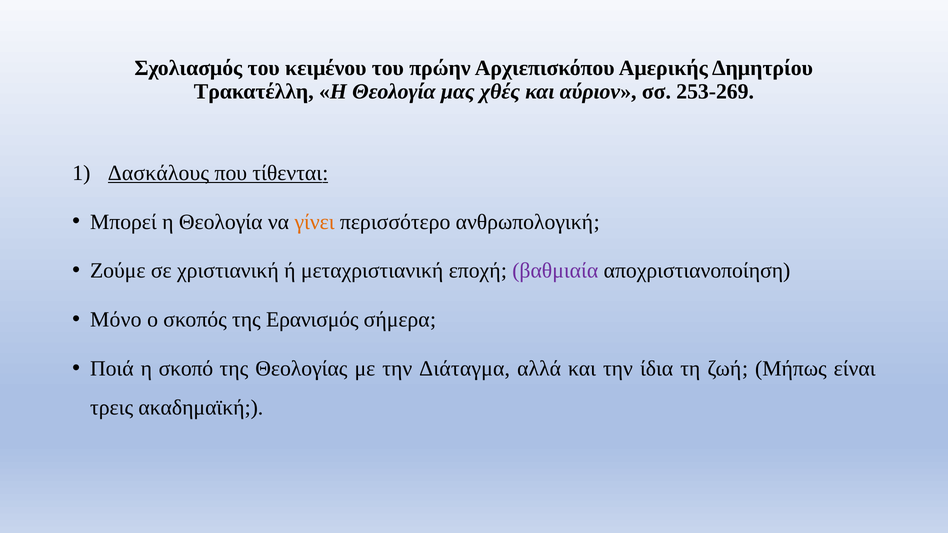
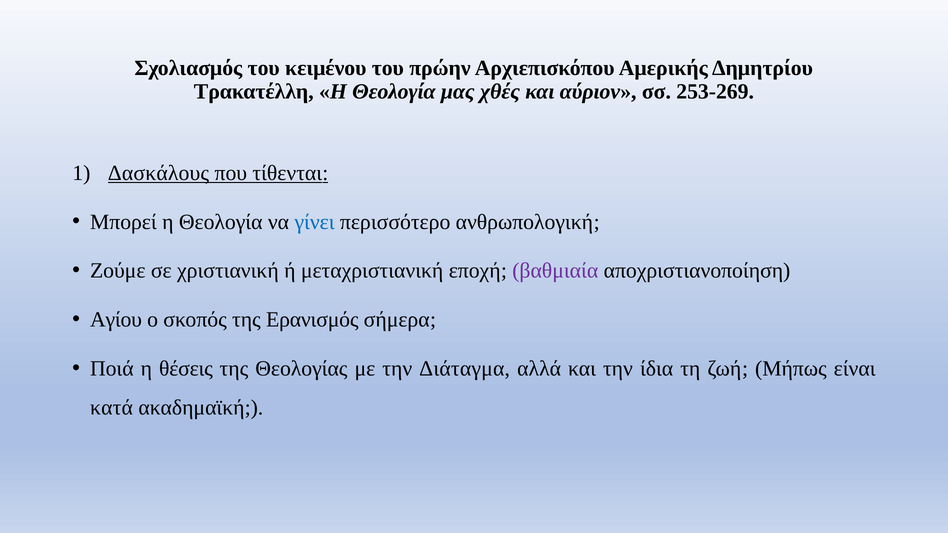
γίνει colour: orange -> blue (315, 222)
Μόνο: Μόνο -> Αγίου (116, 320)
σκοπό: σκοπό -> θέσεις (186, 369)
τρεις: τρεις -> κατά (111, 408)
